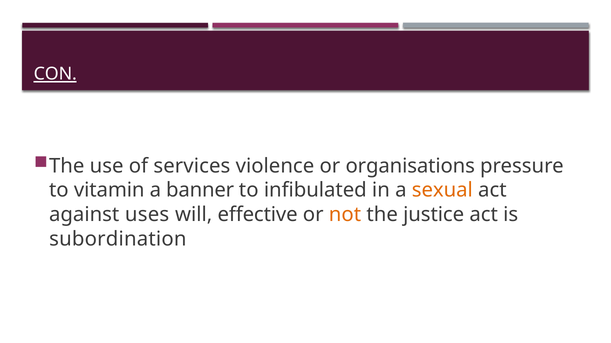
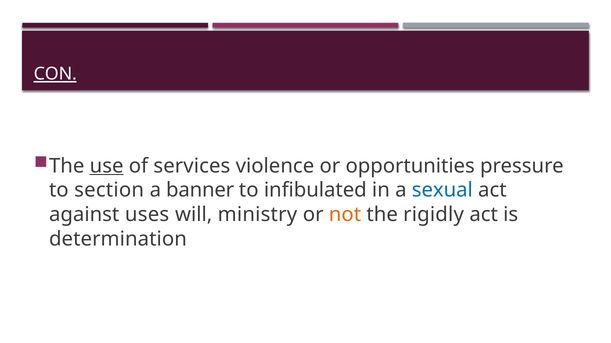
use underline: none -> present (107, 166)
organisations: organisations -> opportunities (410, 166)
vitamin: vitamin -> section (109, 191)
sexual colour: orange -> blue (442, 191)
effective: effective -> ministry (257, 215)
justice: justice -> rigidly (434, 215)
subordination: subordination -> determination (118, 240)
